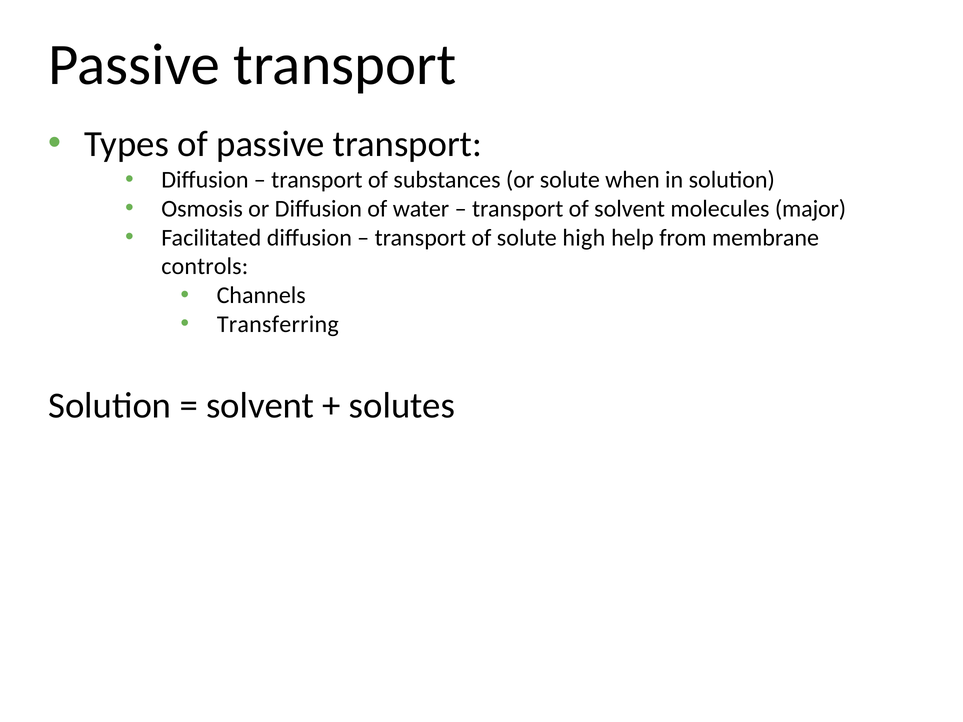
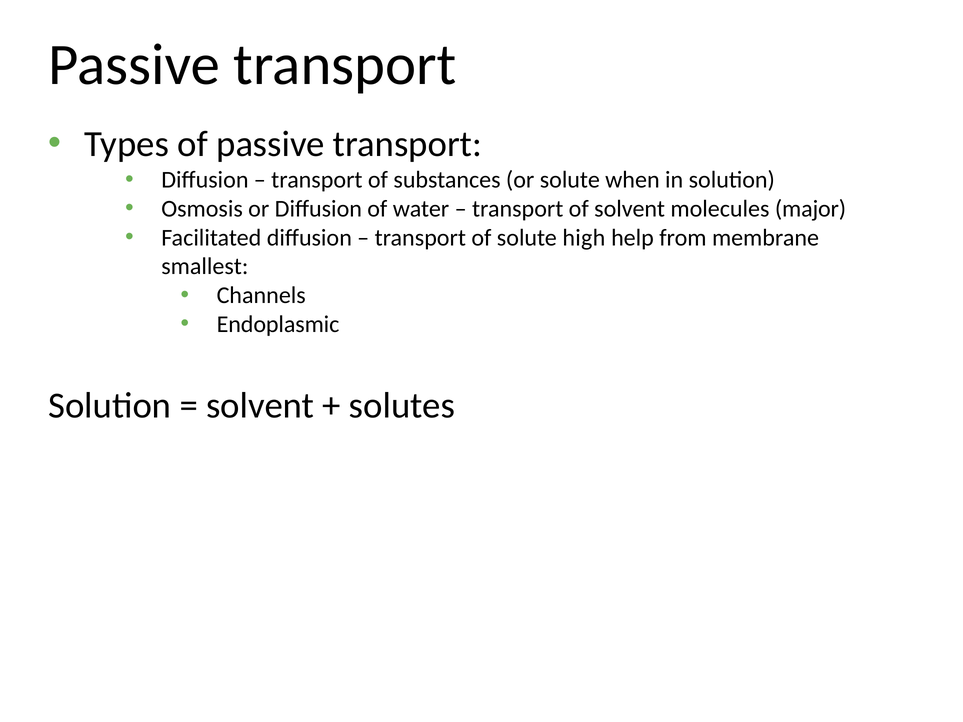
controls: controls -> smallest (205, 267)
Transferring: Transferring -> Endoplasmic (278, 324)
